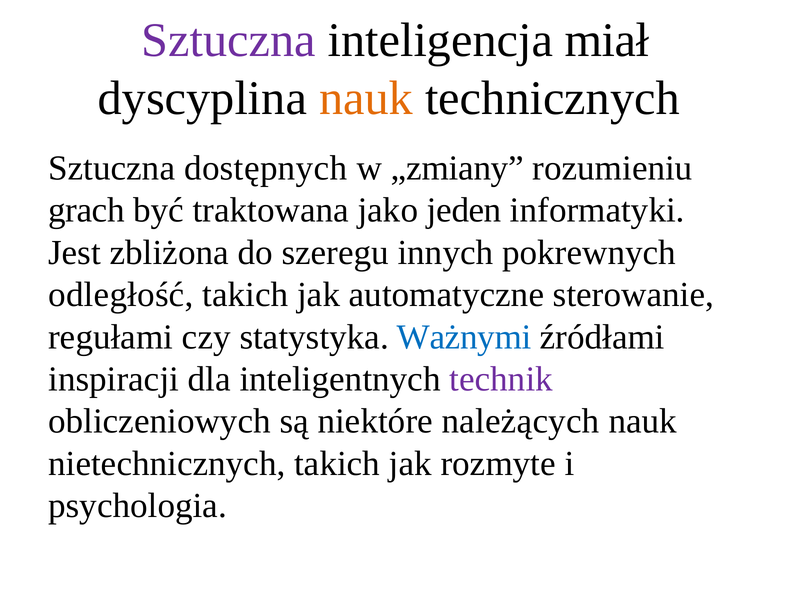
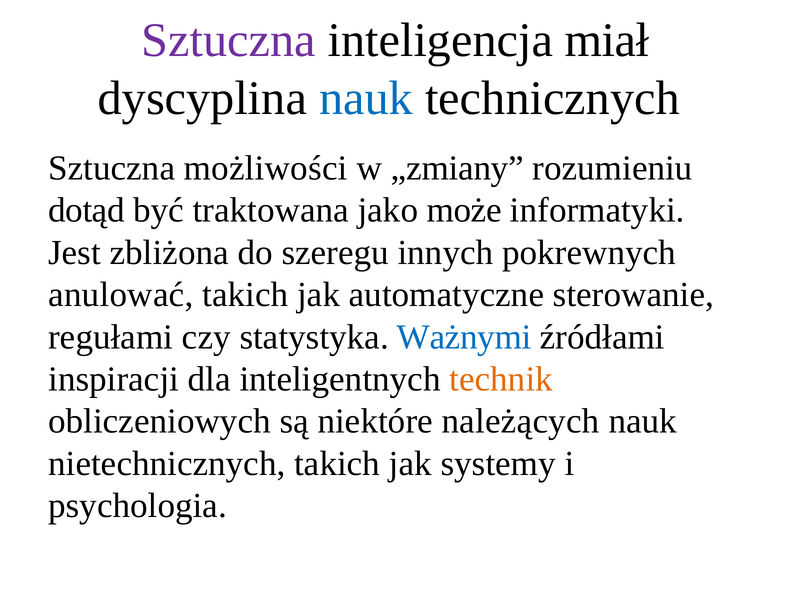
nauk colour: orange -> blue (366, 98)
dostępnych: dostępnych -> możliwości (266, 168)
grach: grach -> dotąd (86, 210)
jeden: jeden -> może (464, 210)
odległość: odległość -> anulować (121, 295)
technik colour: purple -> orange (501, 379)
rozmyte: rozmyte -> systemy (498, 464)
